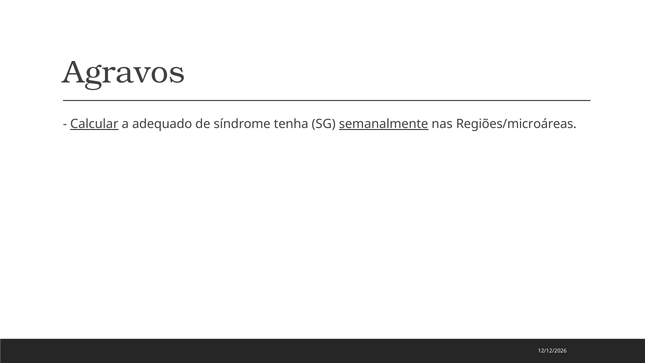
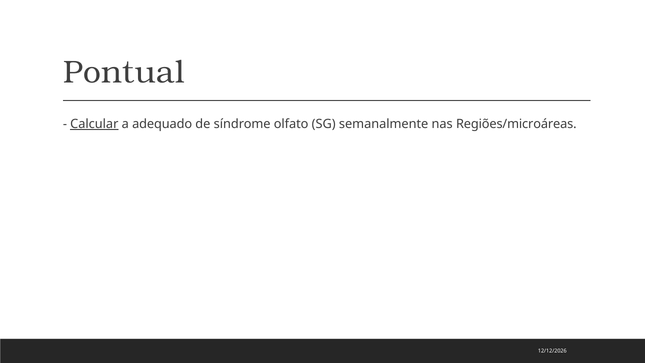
Agravos: Agravos -> Pontual (124, 72)
tenha: tenha -> olfato (291, 124)
semanalmente underline: present -> none (384, 124)
